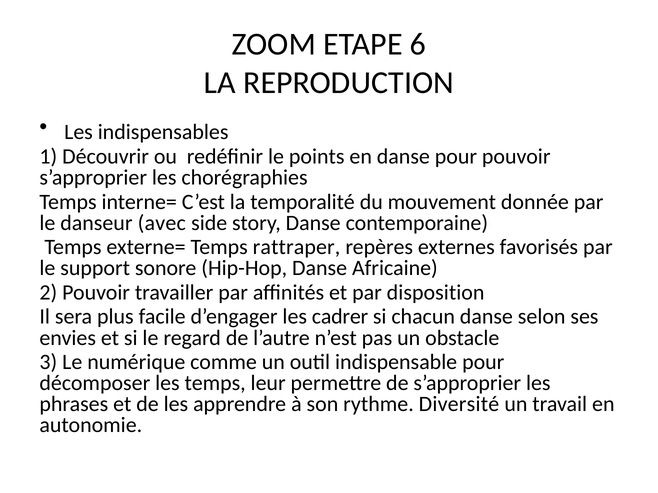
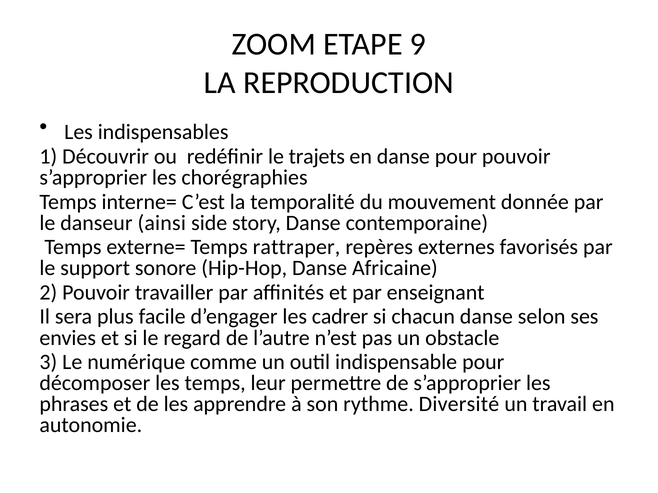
6: 6 -> 9 (418, 44)
points: points -> trajets (317, 157)
avec: avec -> ainsi (162, 223)
disposition: disposition -> enseignant (436, 293)
